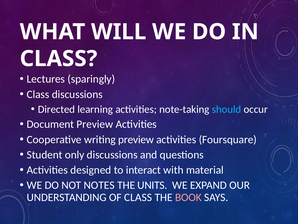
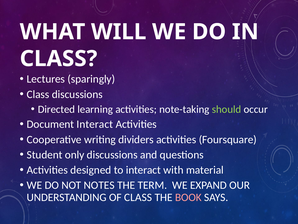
should colour: light blue -> light green (227, 109)
Document Preview: Preview -> Interact (95, 124)
writing preview: preview -> dividers (136, 139)
UNITS: UNITS -> TERM (152, 185)
